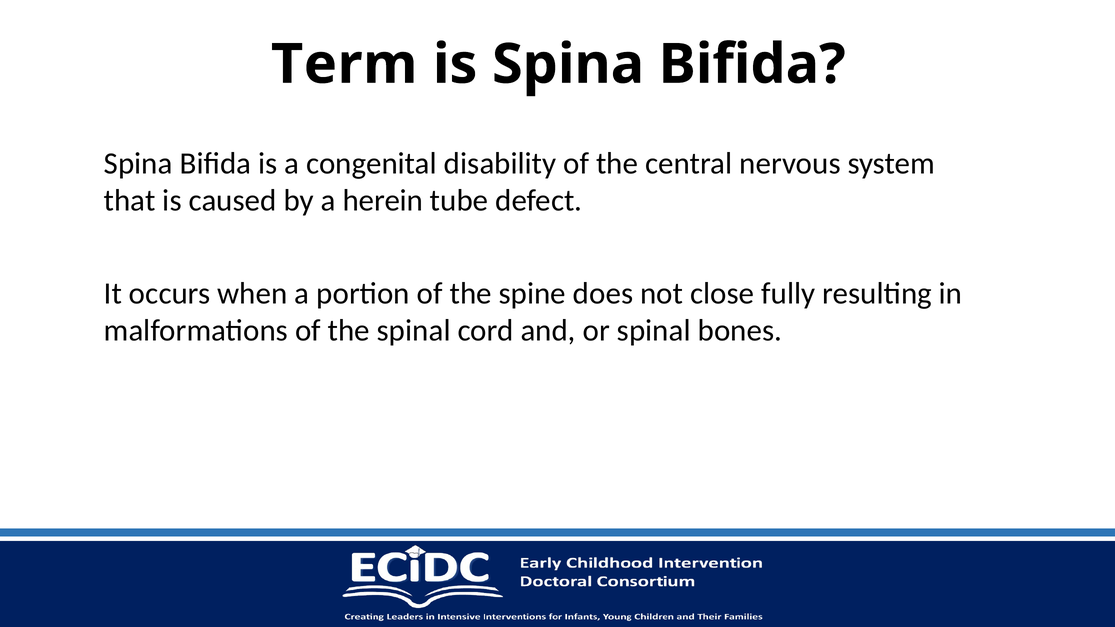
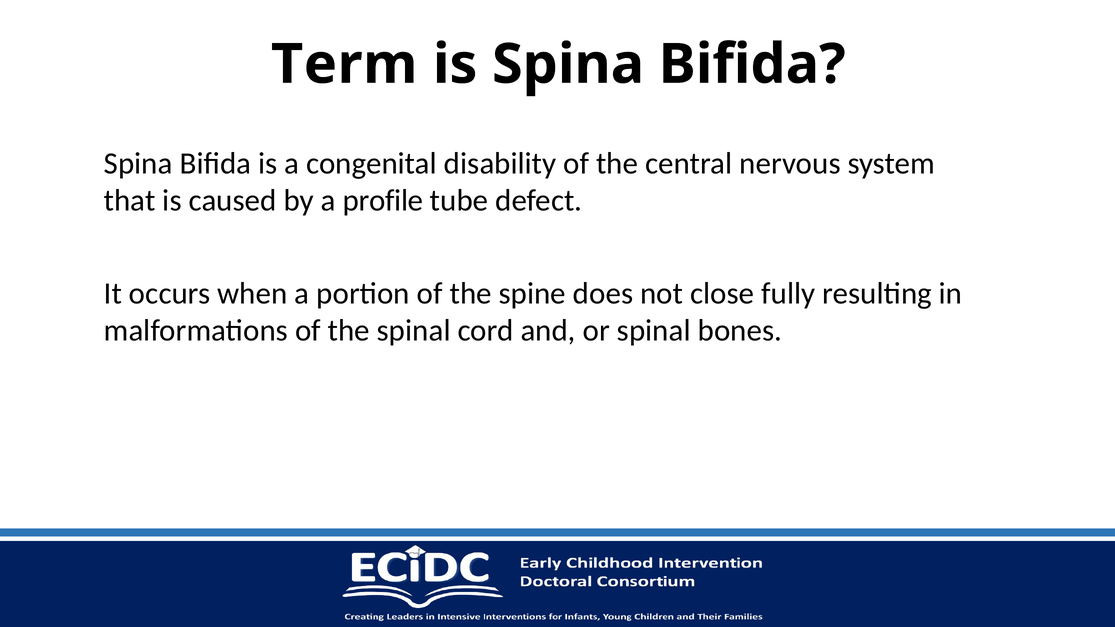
herein: herein -> profile (383, 201)
